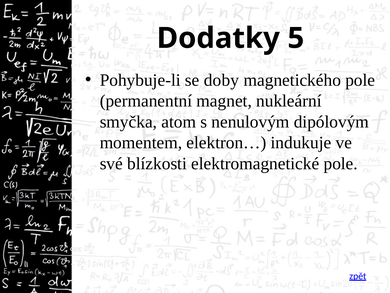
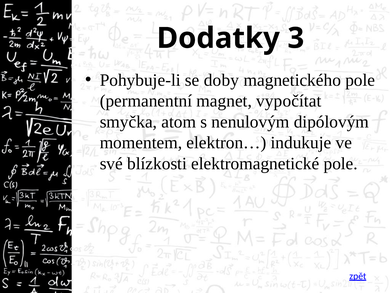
5: 5 -> 3 (296, 38)
nukleární: nukleární -> vypočítat (289, 101)
